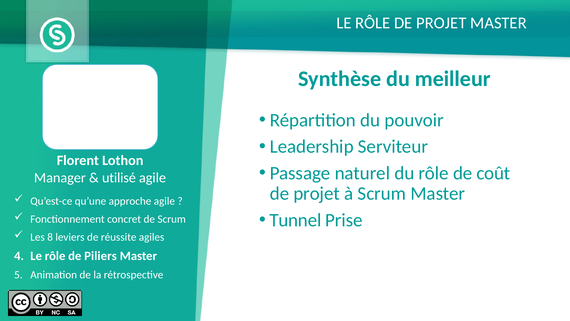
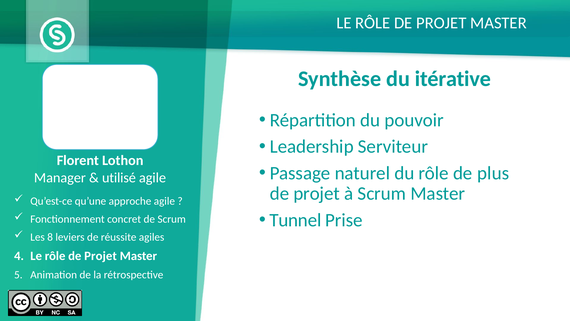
meilleur: meilleur -> itérative (453, 79)
coût: coût -> plus (493, 173)
Piliers: Piliers -> Projet (101, 256)
